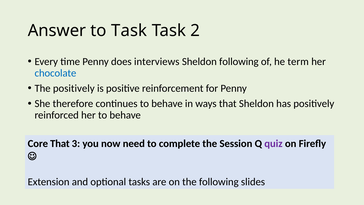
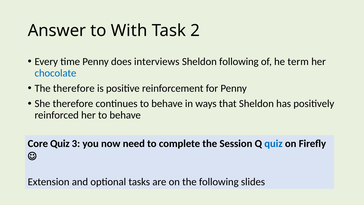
to Task: Task -> With (129, 31)
The positively: positively -> therefore (74, 88)
Core That: That -> Quiz (60, 143)
quiz colour: purple -> blue (273, 143)
